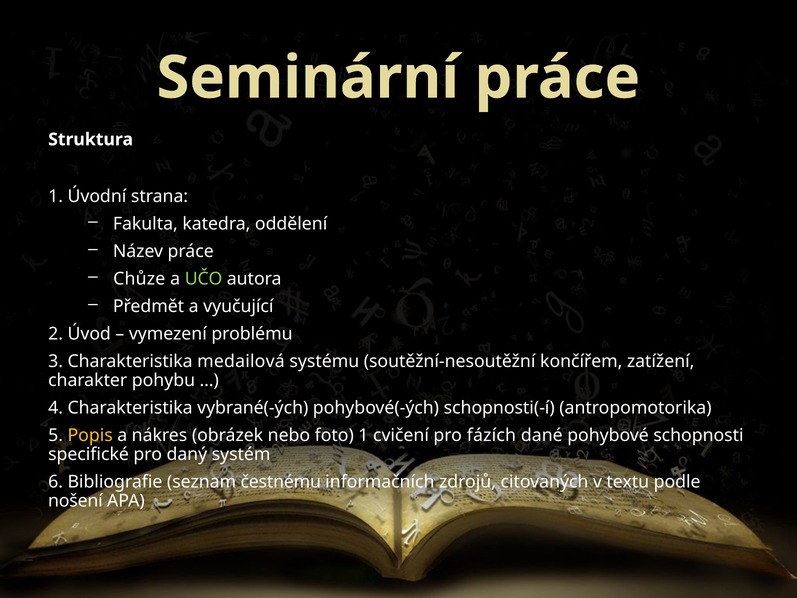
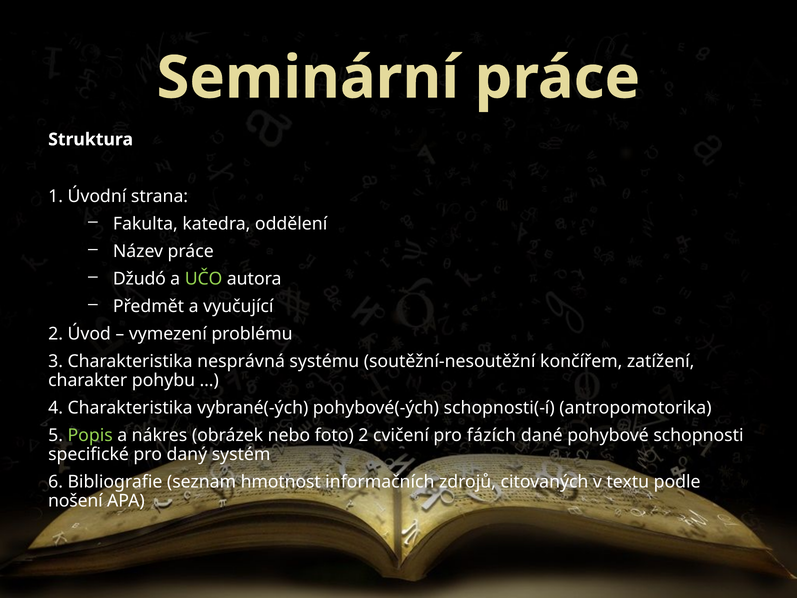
Chůze: Chůze -> Džudó (139, 279)
medailová: medailová -> nesprávná (241, 361)
Popis colour: yellow -> light green (90, 435)
foto 1: 1 -> 2 (363, 435)
čestnému: čestnému -> hmotnost (281, 482)
